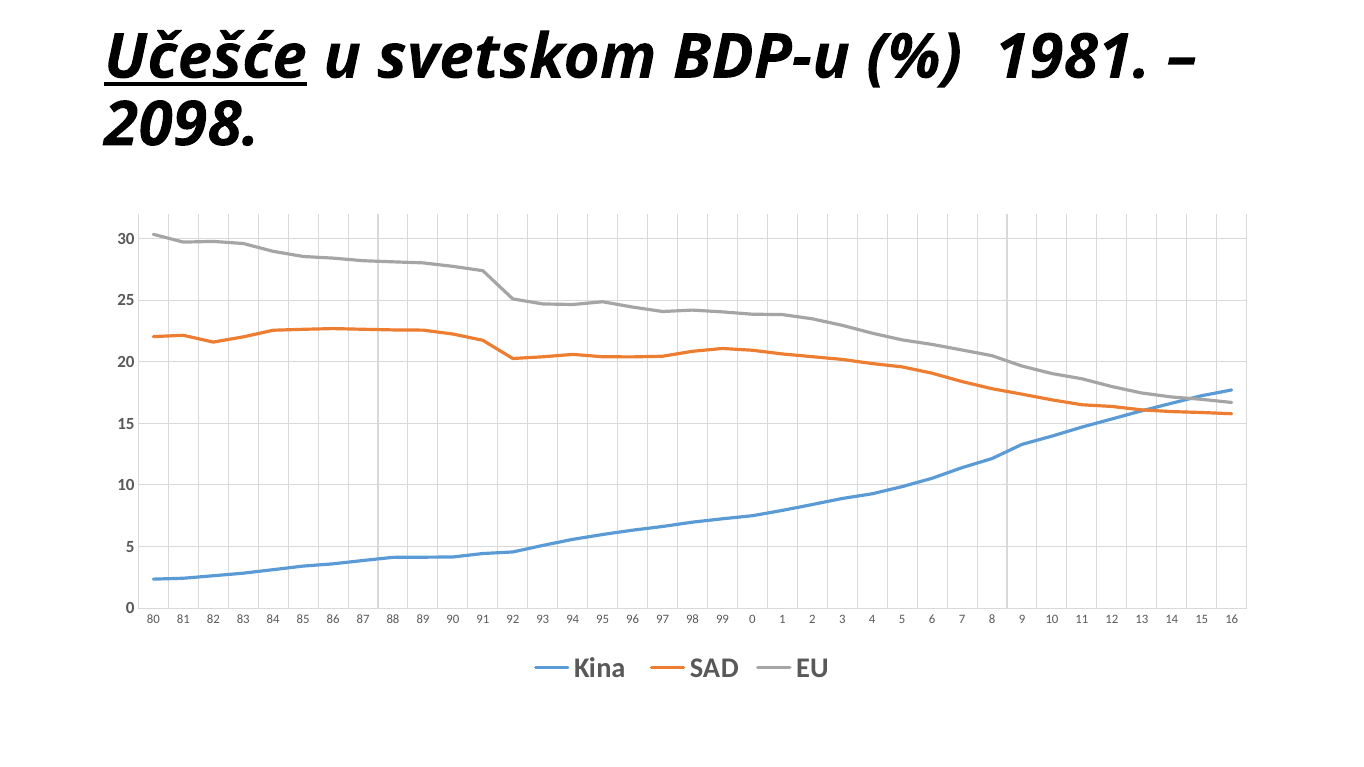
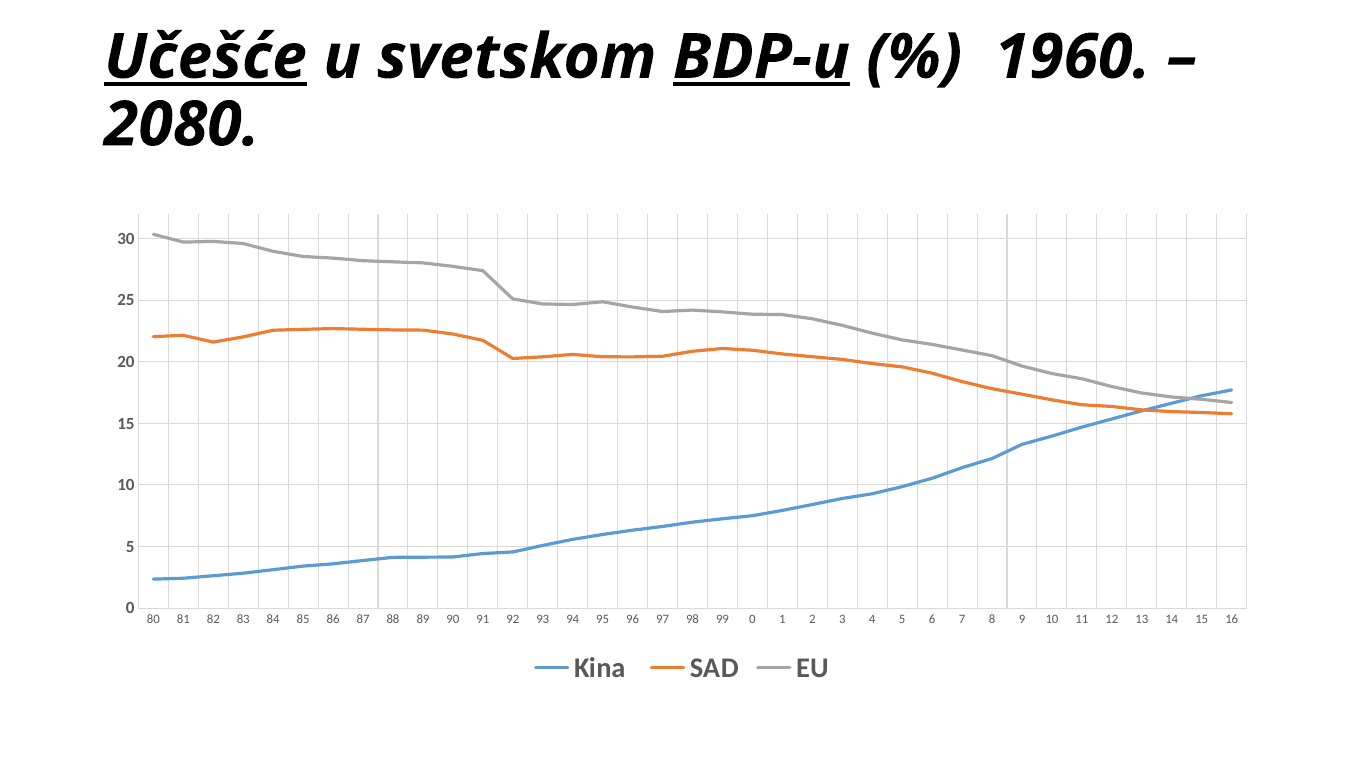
BDP-u underline: none -> present (761, 57)
1981: 1981 -> 1960 (1073, 57)
2098: 2098 -> 2080 (182, 125)
